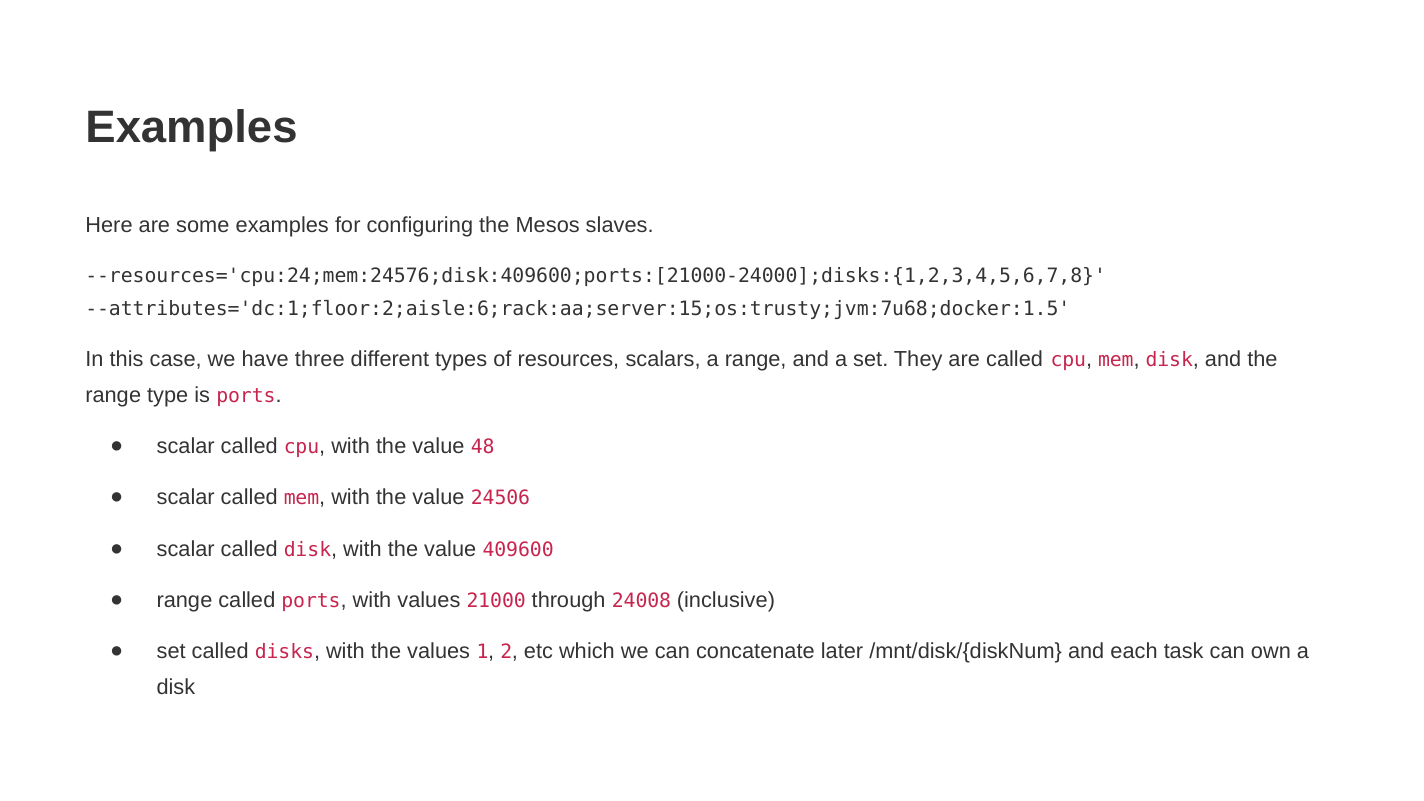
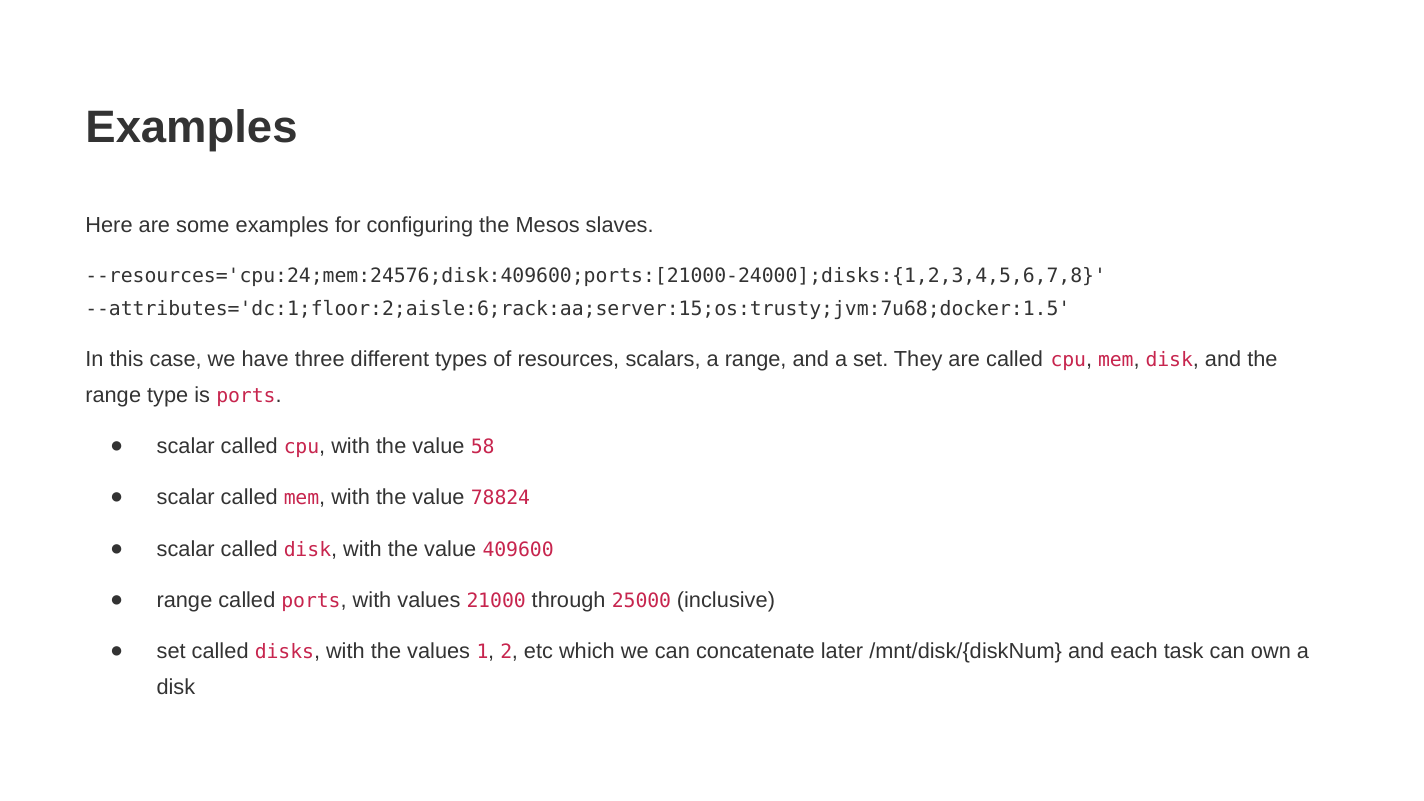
48: 48 -> 58 (483, 447)
24506: 24506 -> 78824 (500, 498)
24008: 24008 -> 25000 (641, 601)
